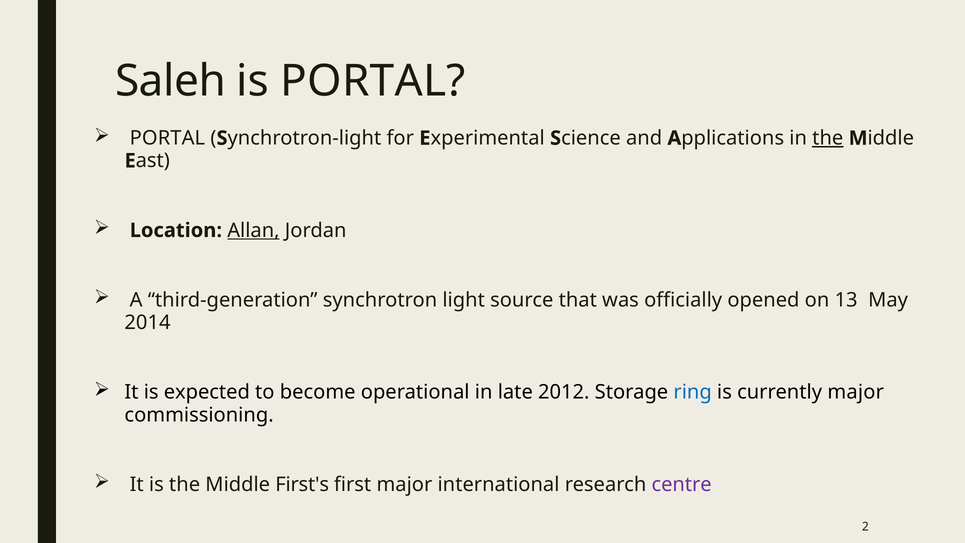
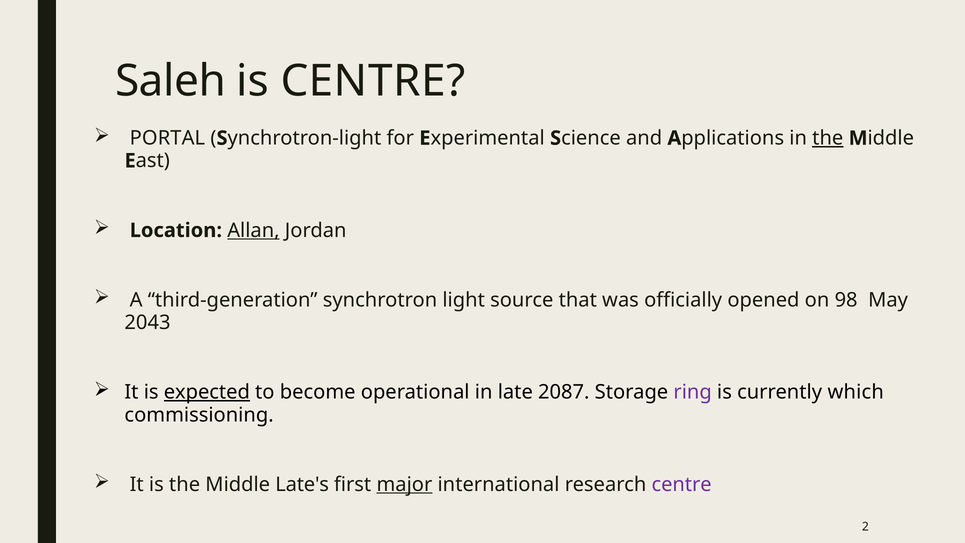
is PORTAL: PORTAL -> CENTRE (373, 81)
13: 13 -> 98 (846, 300)
2014: 2014 -> 2043 (148, 323)
expected underline: none -> present (207, 392)
2012: 2012 -> 2087 (564, 392)
ring colour: blue -> purple (693, 392)
currently major: major -> which (856, 392)
First's: First's -> Late's (302, 484)
major underline: none -> present (404, 484)
